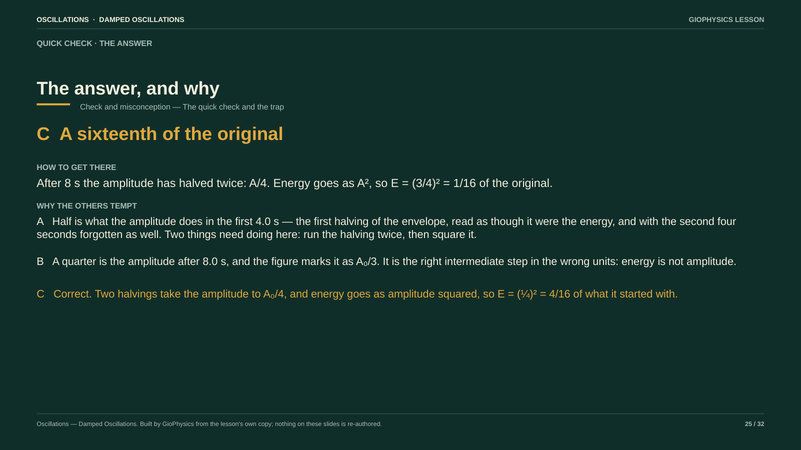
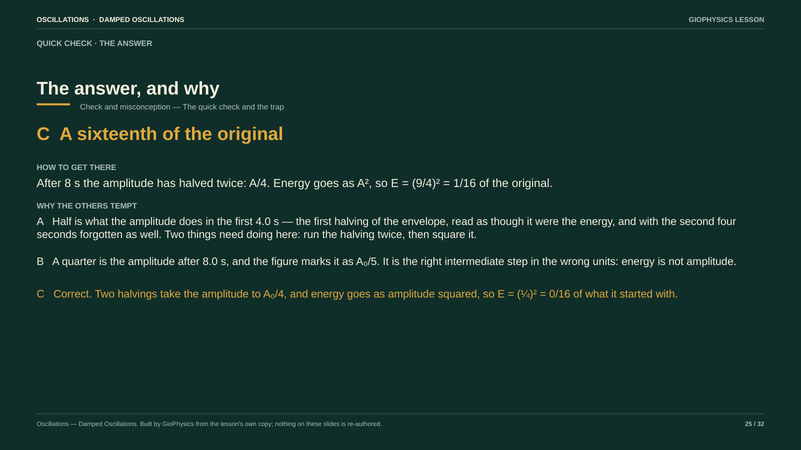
3/4)²: 3/4)² -> 9/4)² (426, 184)
A₀/3: A₀/3 -> A₀/5 (368, 262)
4/16: 4/16 -> 0/16 (560, 294)
